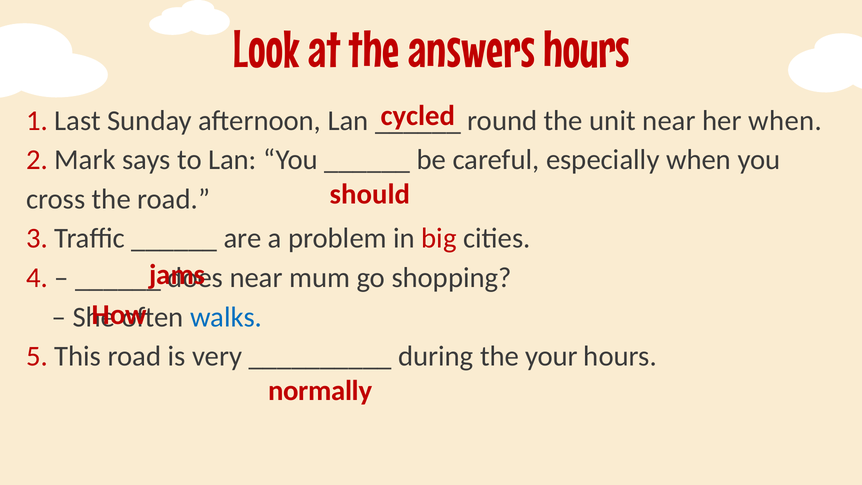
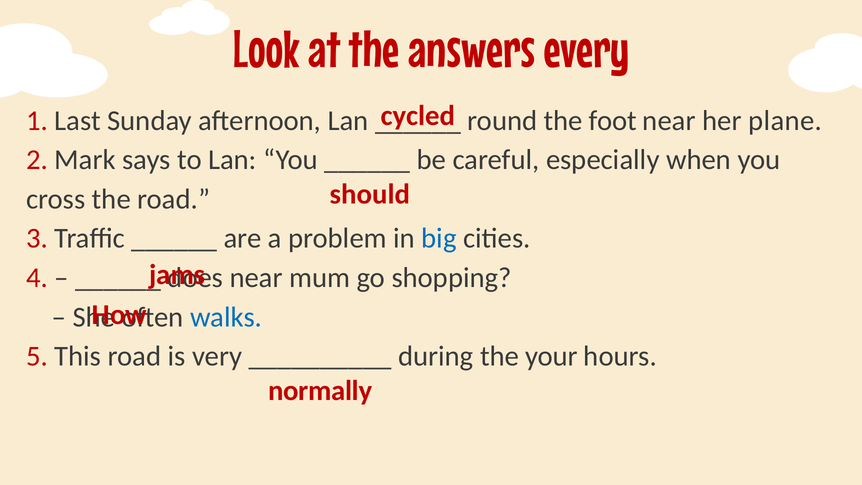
answers hours: hours -> every (586, 50)
unit: unit -> foot (613, 120)
her when: when -> plane (785, 120)
big colour: red -> blue (439, 238)
